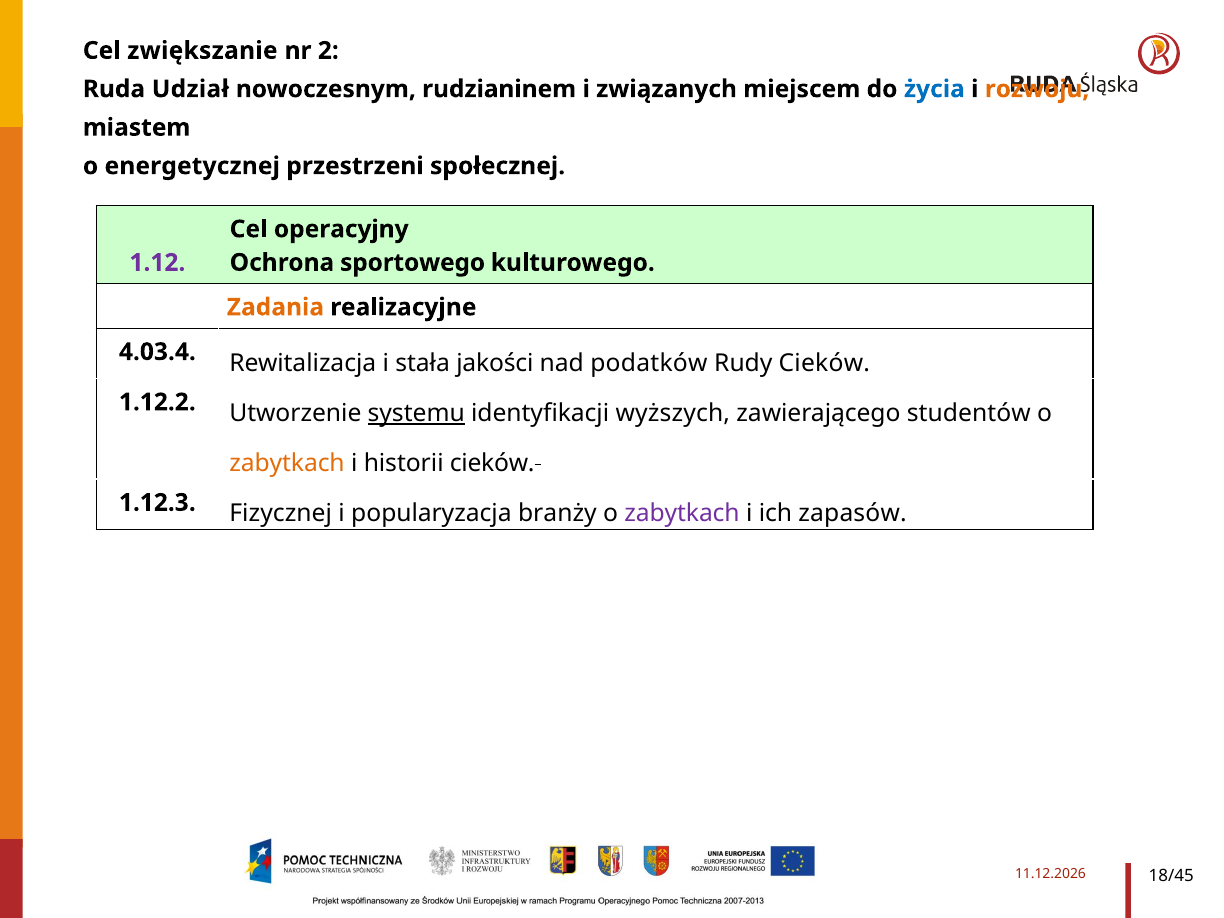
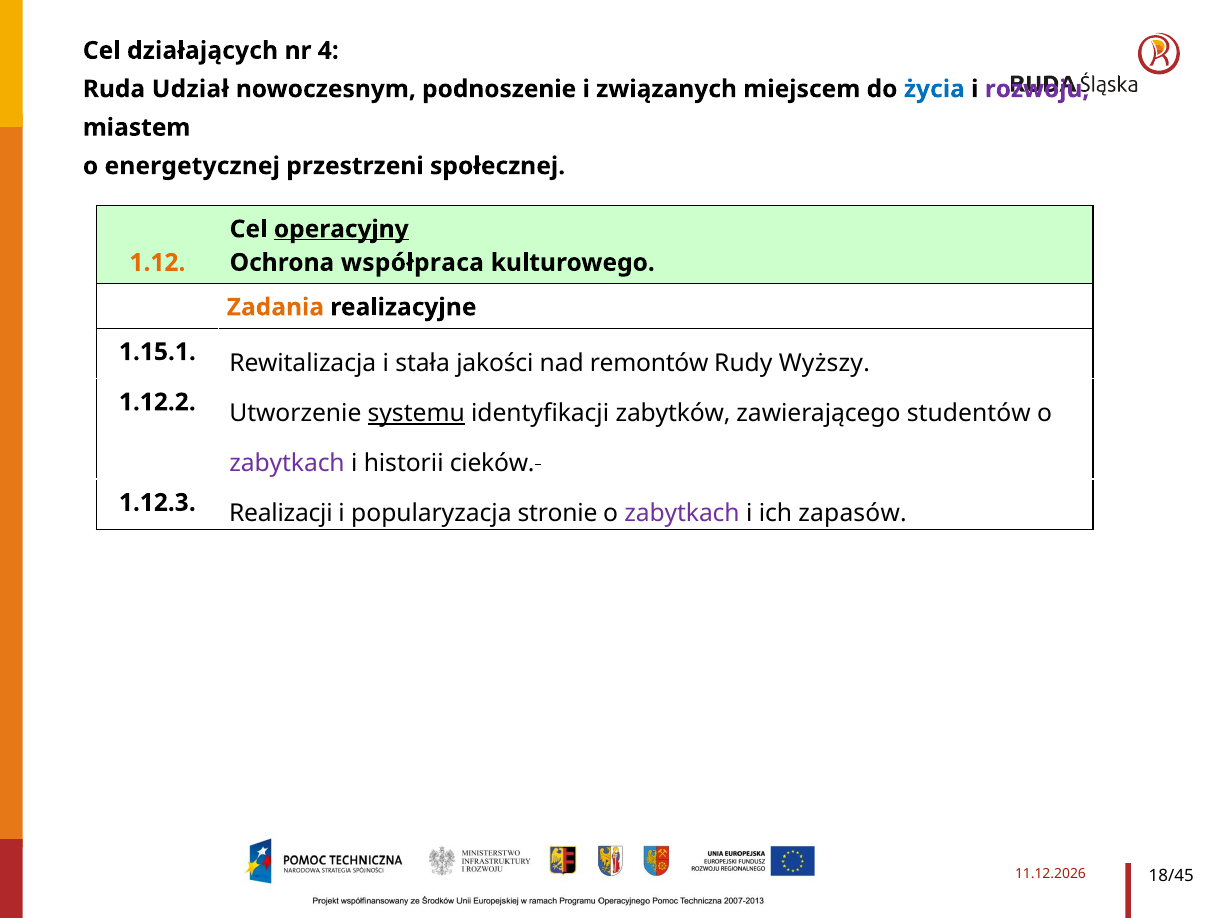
zwiększanie: zwiększanie -> działających (203, 51)
2: 2 -> 4 (328, 51)
rudzianinem: rudzianinem -> podnoszenie (499, 89)
rozwoju colour: orange -> purple (1037, 89)
operacyjny underline: none -> present (341, 229)
1.12 colour: purple -> orange (157, 263)
sportowego: sportowego -> współpraca (412, 263)
4.03.4: 4.03.4 -> 1.15.1 (157, 352)
podatków: podatków -> remontów (649, 363)
Rudy Cieków: Cieków -> Wyższy (824, 363)
wyższych: wyższych -> zabytków (673, 413)
zabytkach colour: orange -> purple (287, 464)
Fizycznej: Fizycznej -> Realizacji (281, 514)
branży: branży -> stronie (557, 514)
